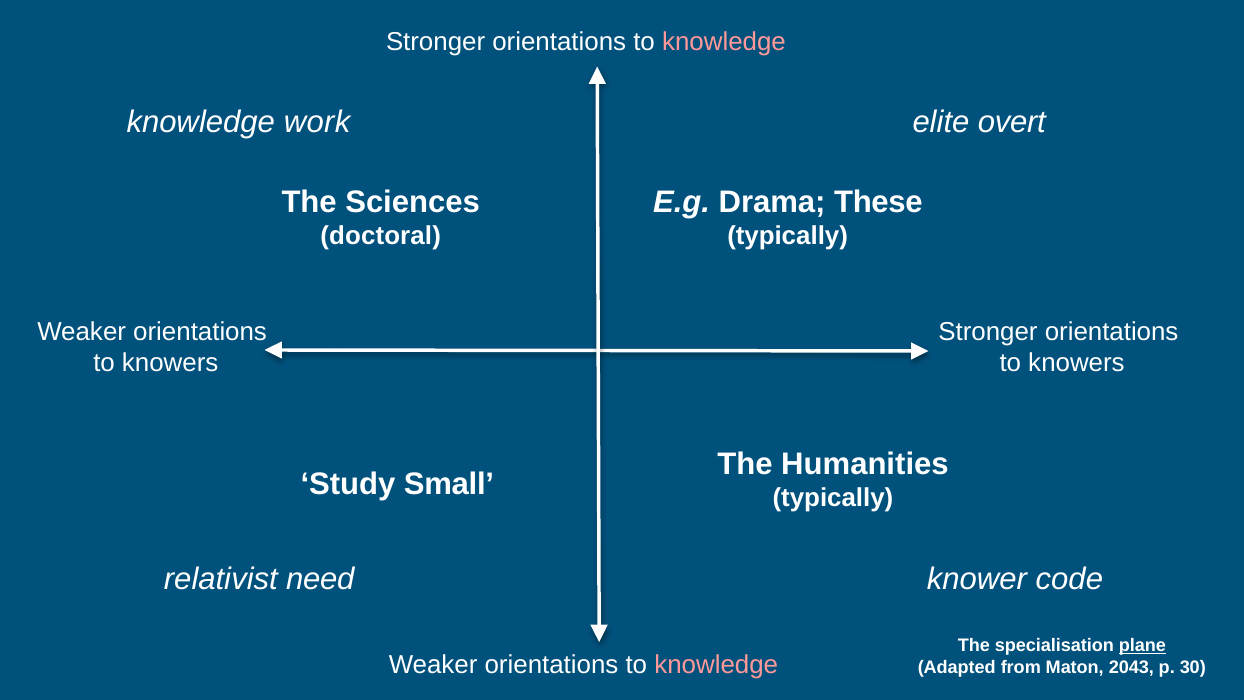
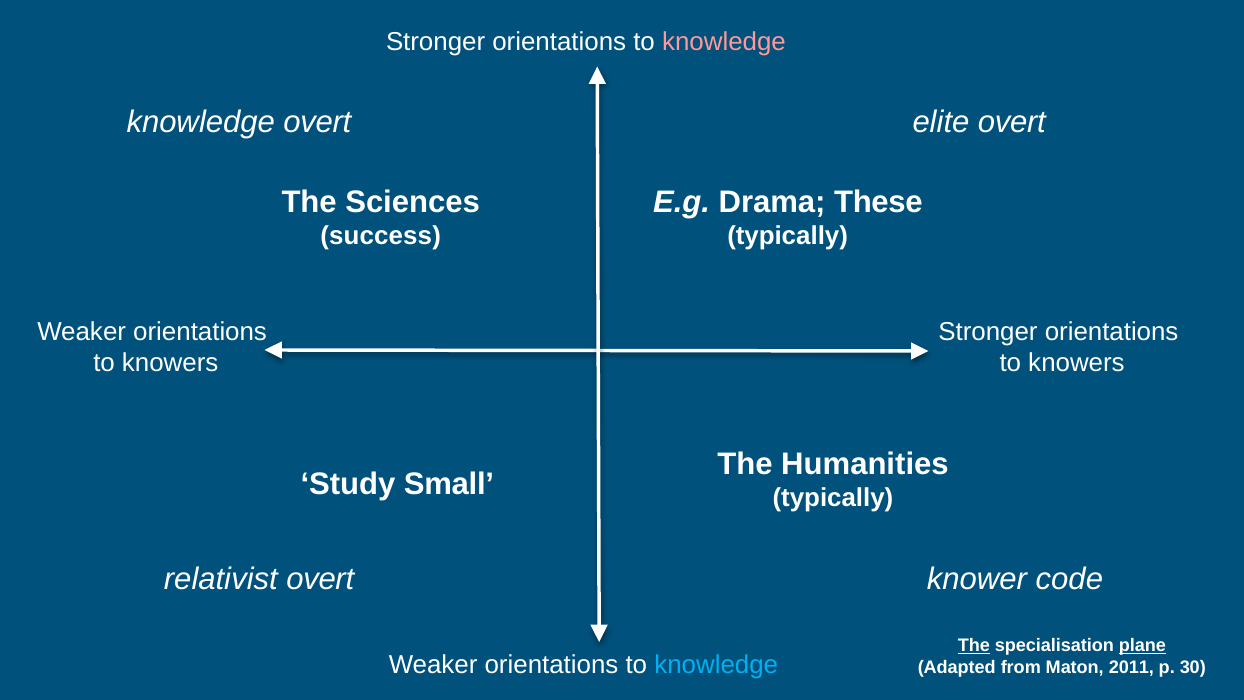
knowledge work: work -> overt (317, 122)
doctoral: doctoral -> success (381, 236)
relativist need: need -> overt (320, 579)
The underline: none -> present (974, 646)
knowledge colour: pink -> light blue (716, 665)
2043: 2043 -> 2011 (1131, 667)
